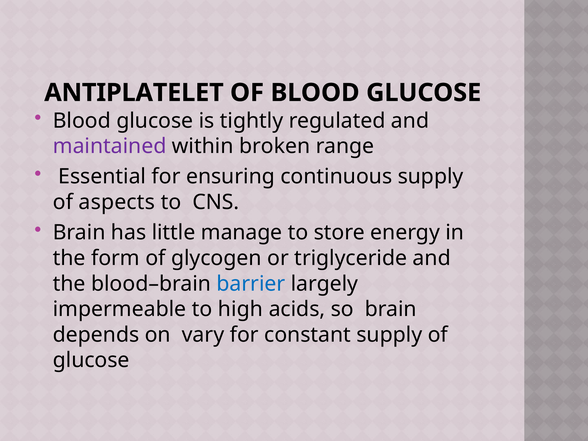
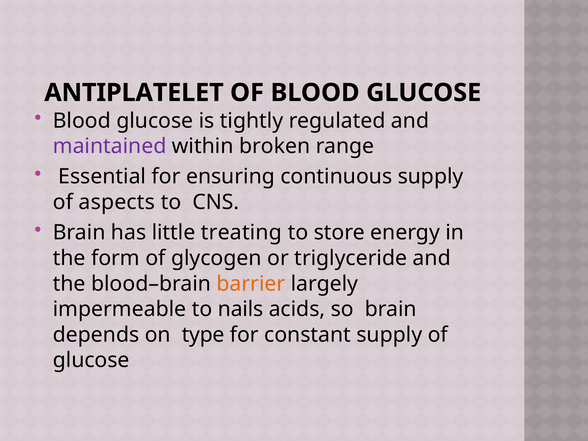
manage: manage -> treating (241, 233)
barrier colour: blue -> orange (251, 284)
high: high -> nails (241, 309)
vary: vary -> type (203, 335)
